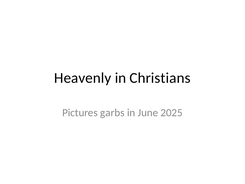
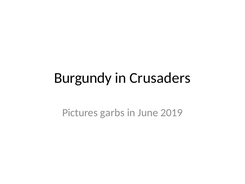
Heavenly: Heavenly -> Burgundy (83, 78)
Christians: Christians -> Crusaders (160, 78)
2025: 2025 -> 2019 (172, 113)
